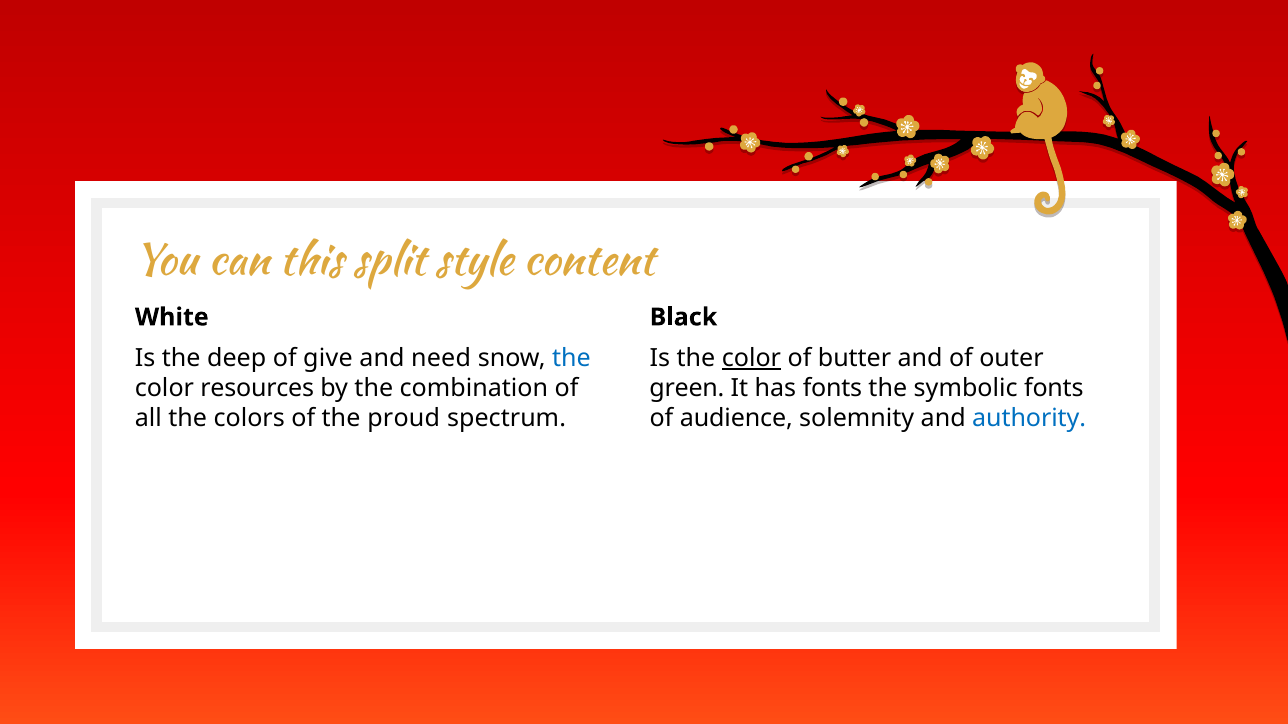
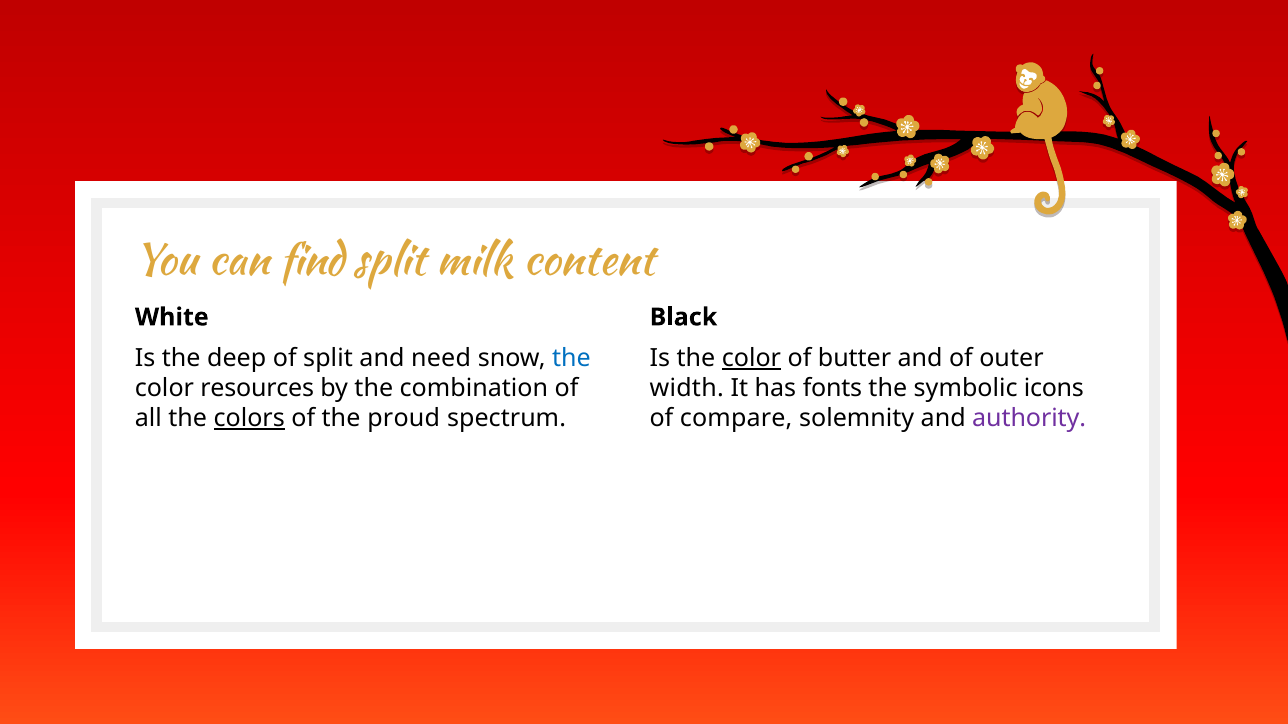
this: this -> find (312, 260)
style: style -> milk (474, 260)
of give: give -> split (328, 358)
green: green -> width (687, 388)
symbolic fonts: fonts -> icons (1054, 388)
colors underline: none -> present (249, 418)
audience: audience -> compare (736, 418)
authority colour: blue -> purple (1029, 418)
